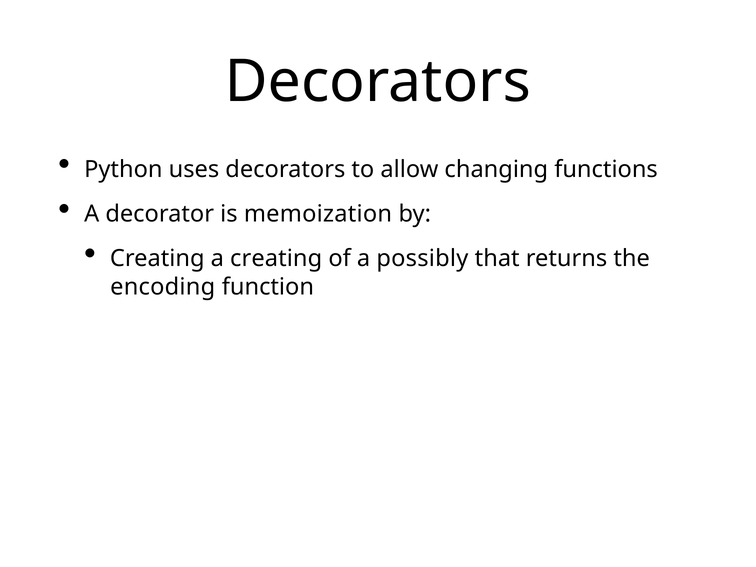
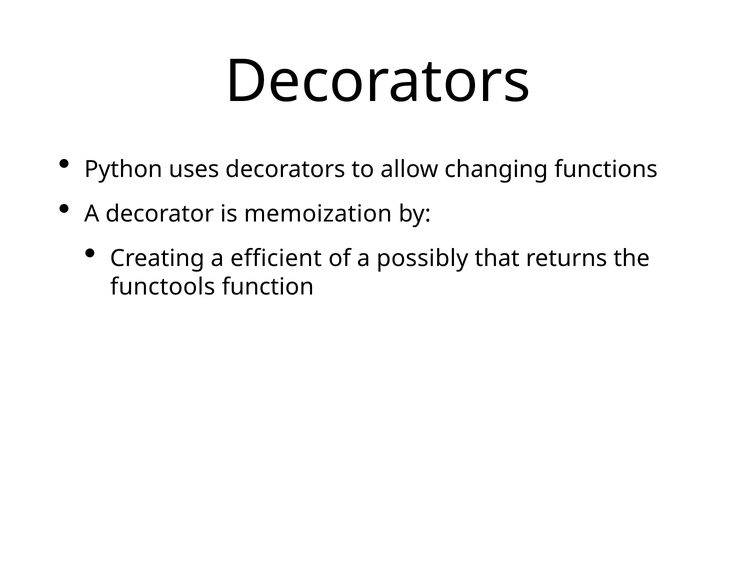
a creating: creating -> efficient (276, 259)
encoding: encoding -> functools (163, 287)
